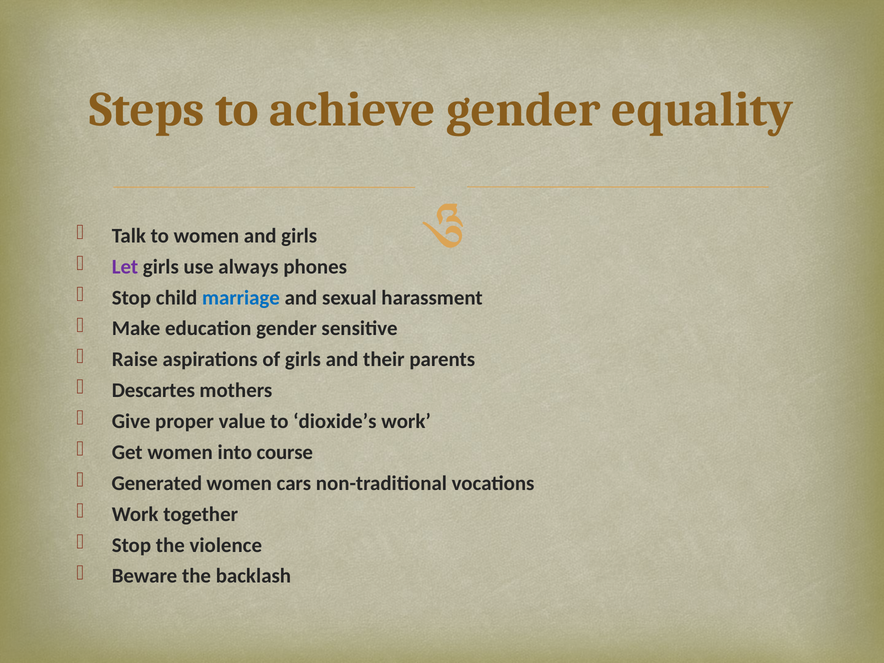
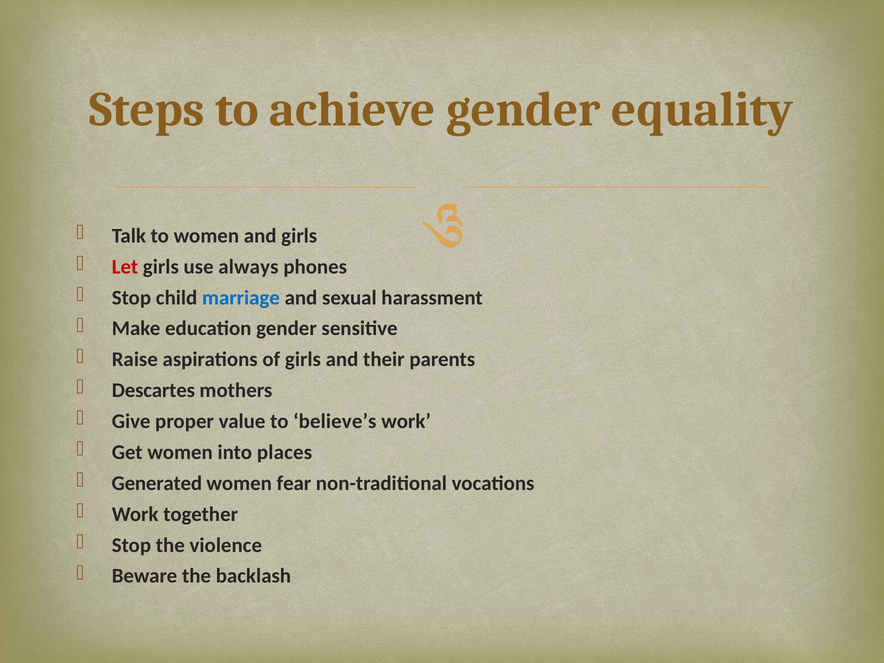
Let colour: purple -> red (125, 267)
dioxide’s: dioxide’s -> believe’s (335, 421)
course: course -> places (285, 452)
cars: cars -> fear (294, 483)
